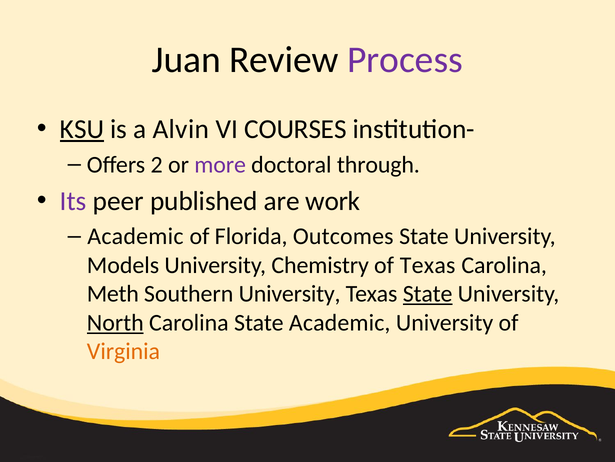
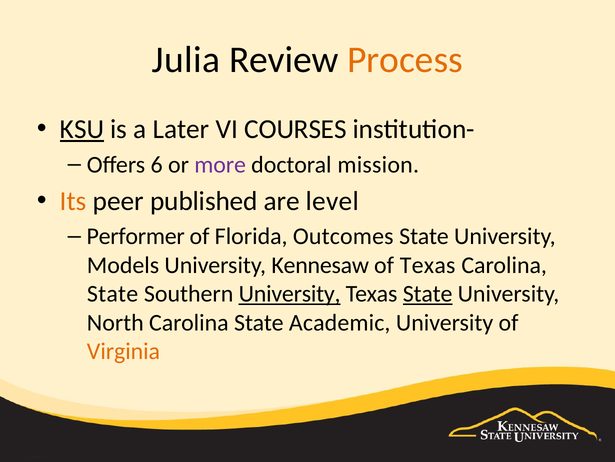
Juan: Juan -> Julia (186, 60)
Process colour: purple -> orange (405, 60)
Alvin: Alvin -> Later (181, 129)
2: 2 -> 6 (157, 164)
through: through -> mission (378, 164)
Its colour: purple -> orange (73, 201)
work: work -> level (332, 201)
Academic: Academic -> Performer (136, 236)
Chemistry: Chemistry -> Kennesaw (320, 265)
Meth: Meth -> State (113, 294)
University underline: none -> present (290, 294)
North underline: present -> none (115, 322)
